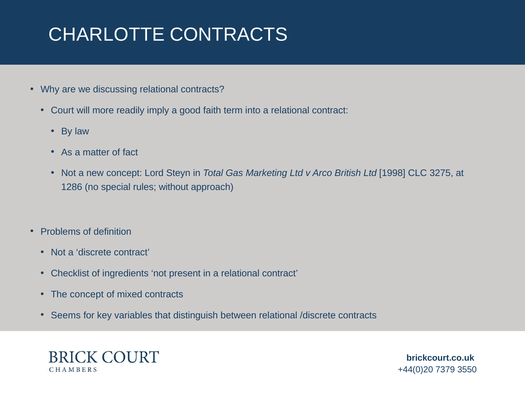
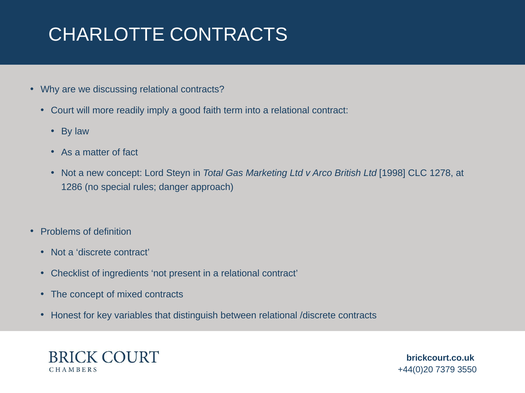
3275: 3275 -> 1278 (441, 174)
without: without -> danger (174, 187)
Seems: Seems -> Honest (66, 316)
